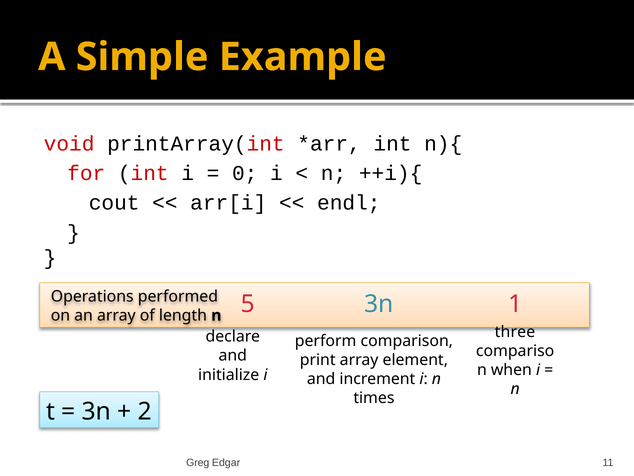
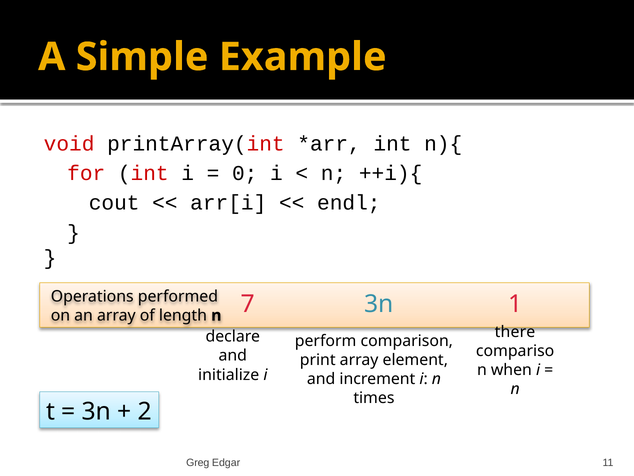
5: 5 -> 7 (248, 304)
three: three -> there (515, 332)
